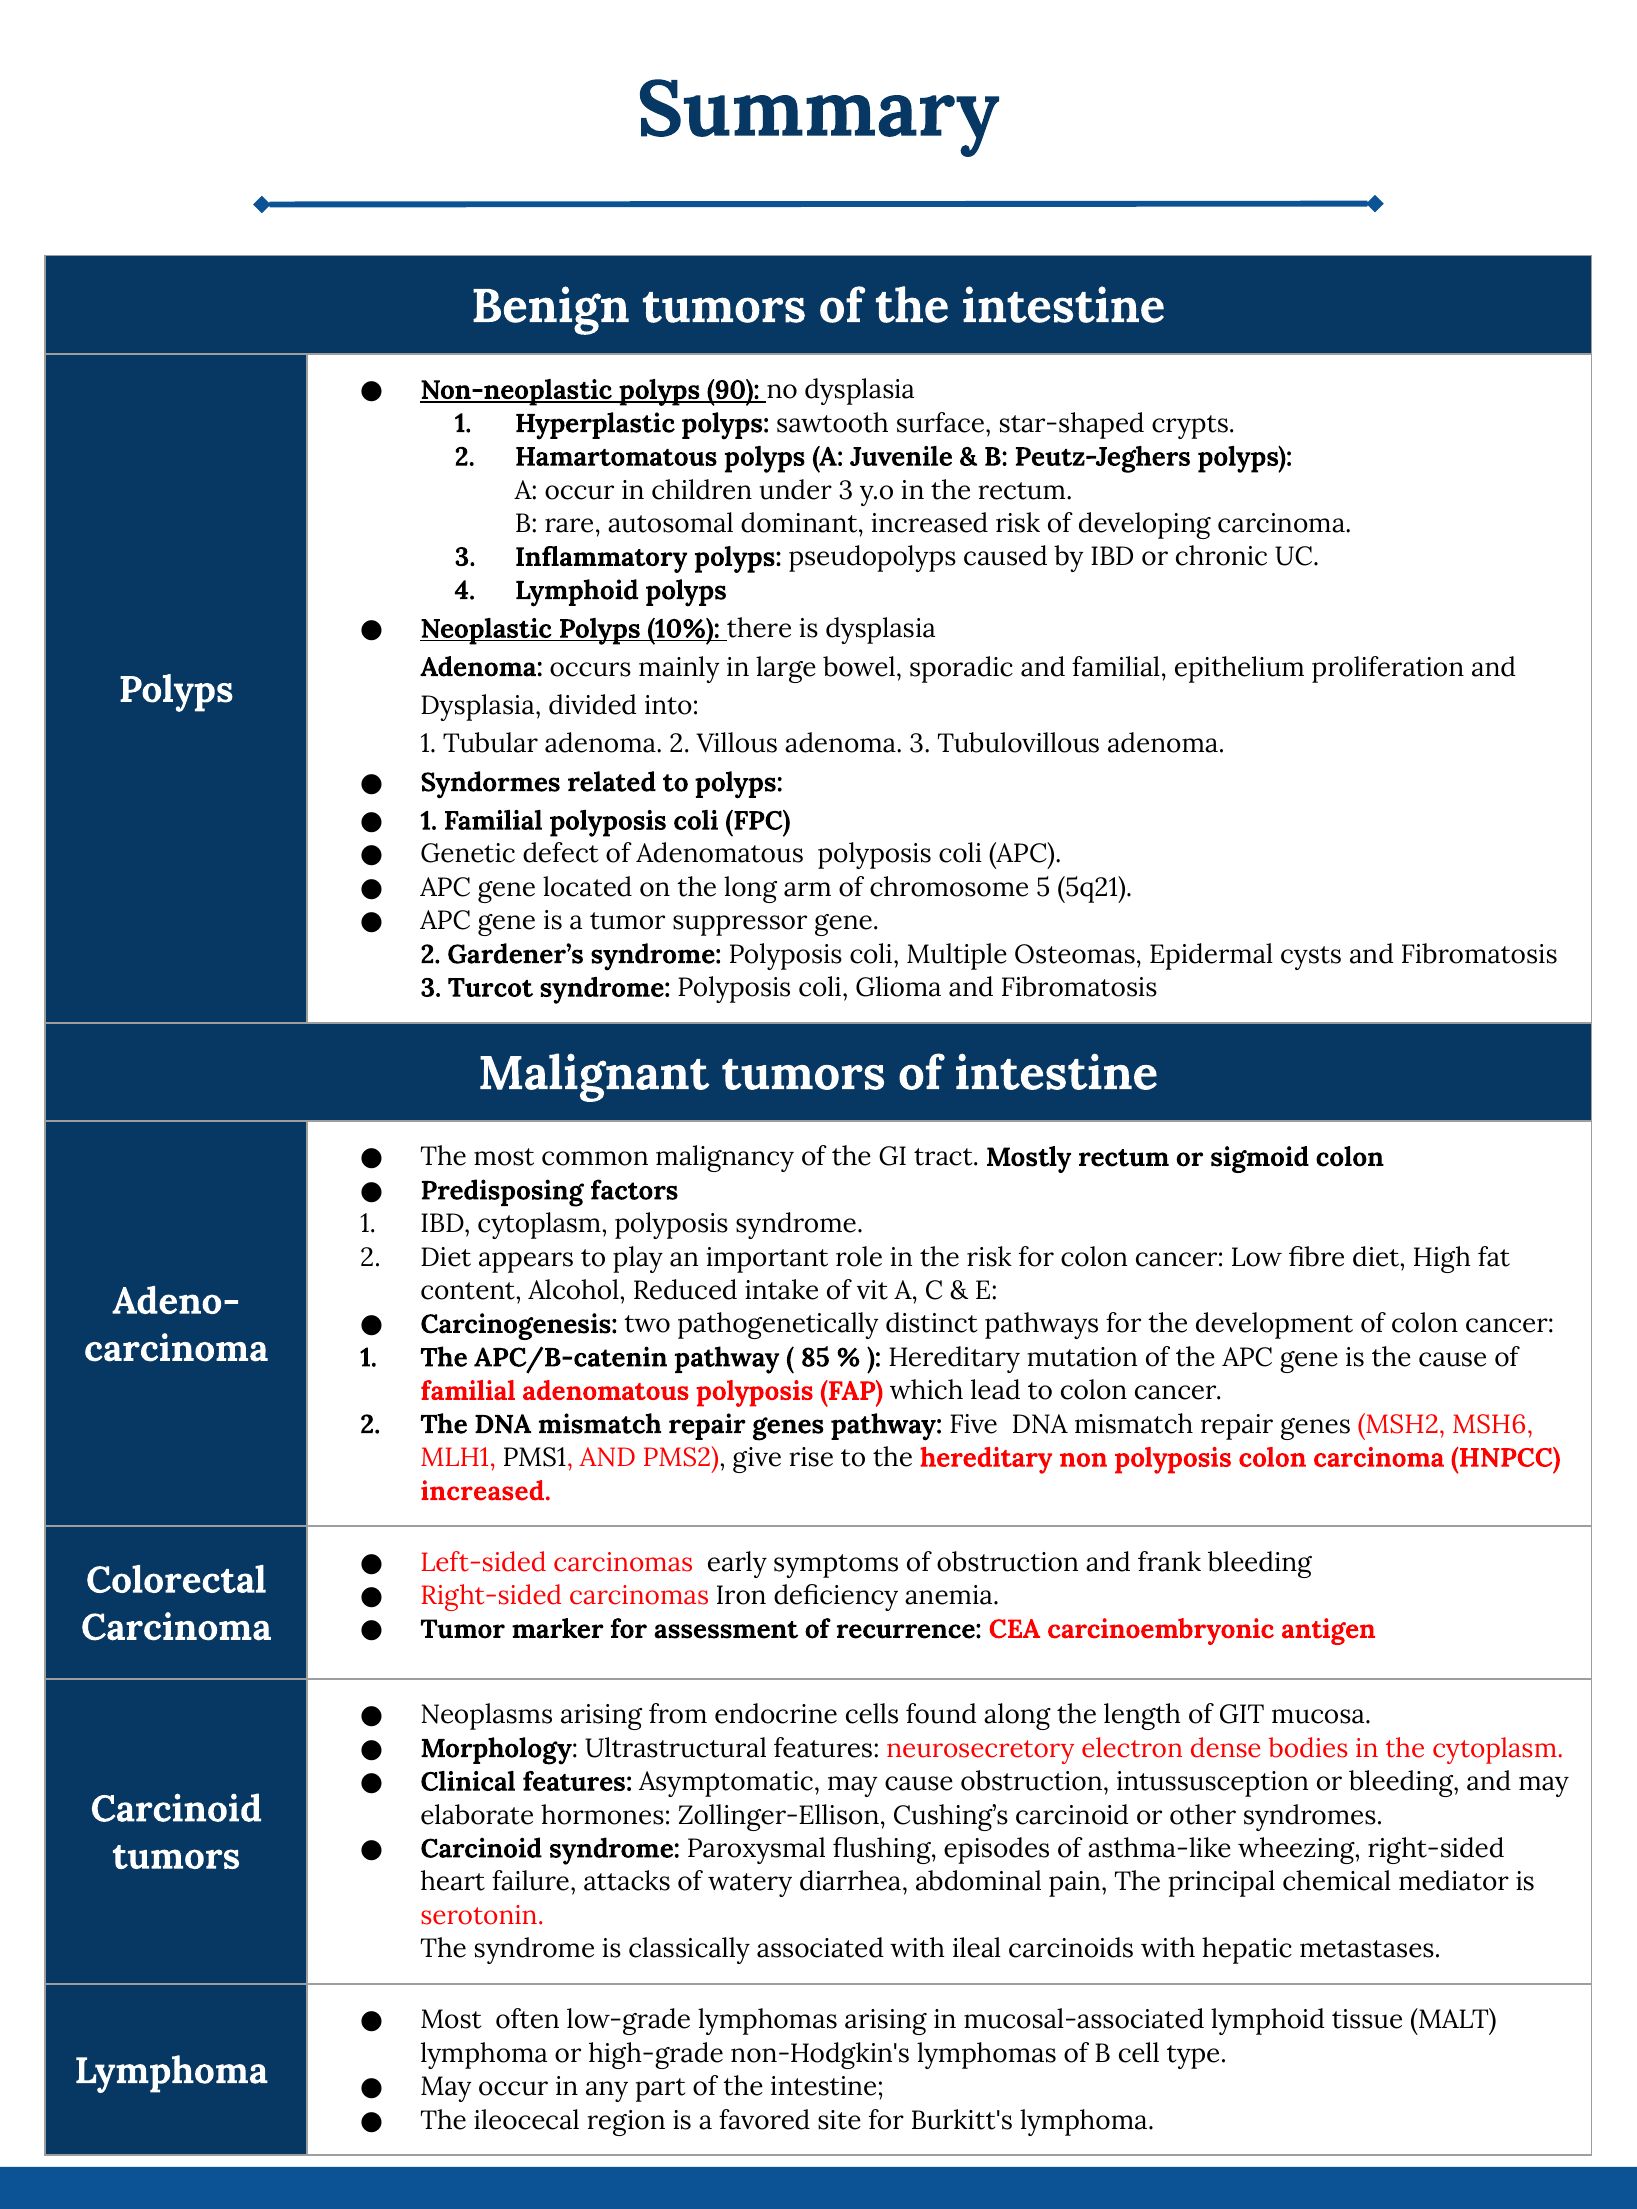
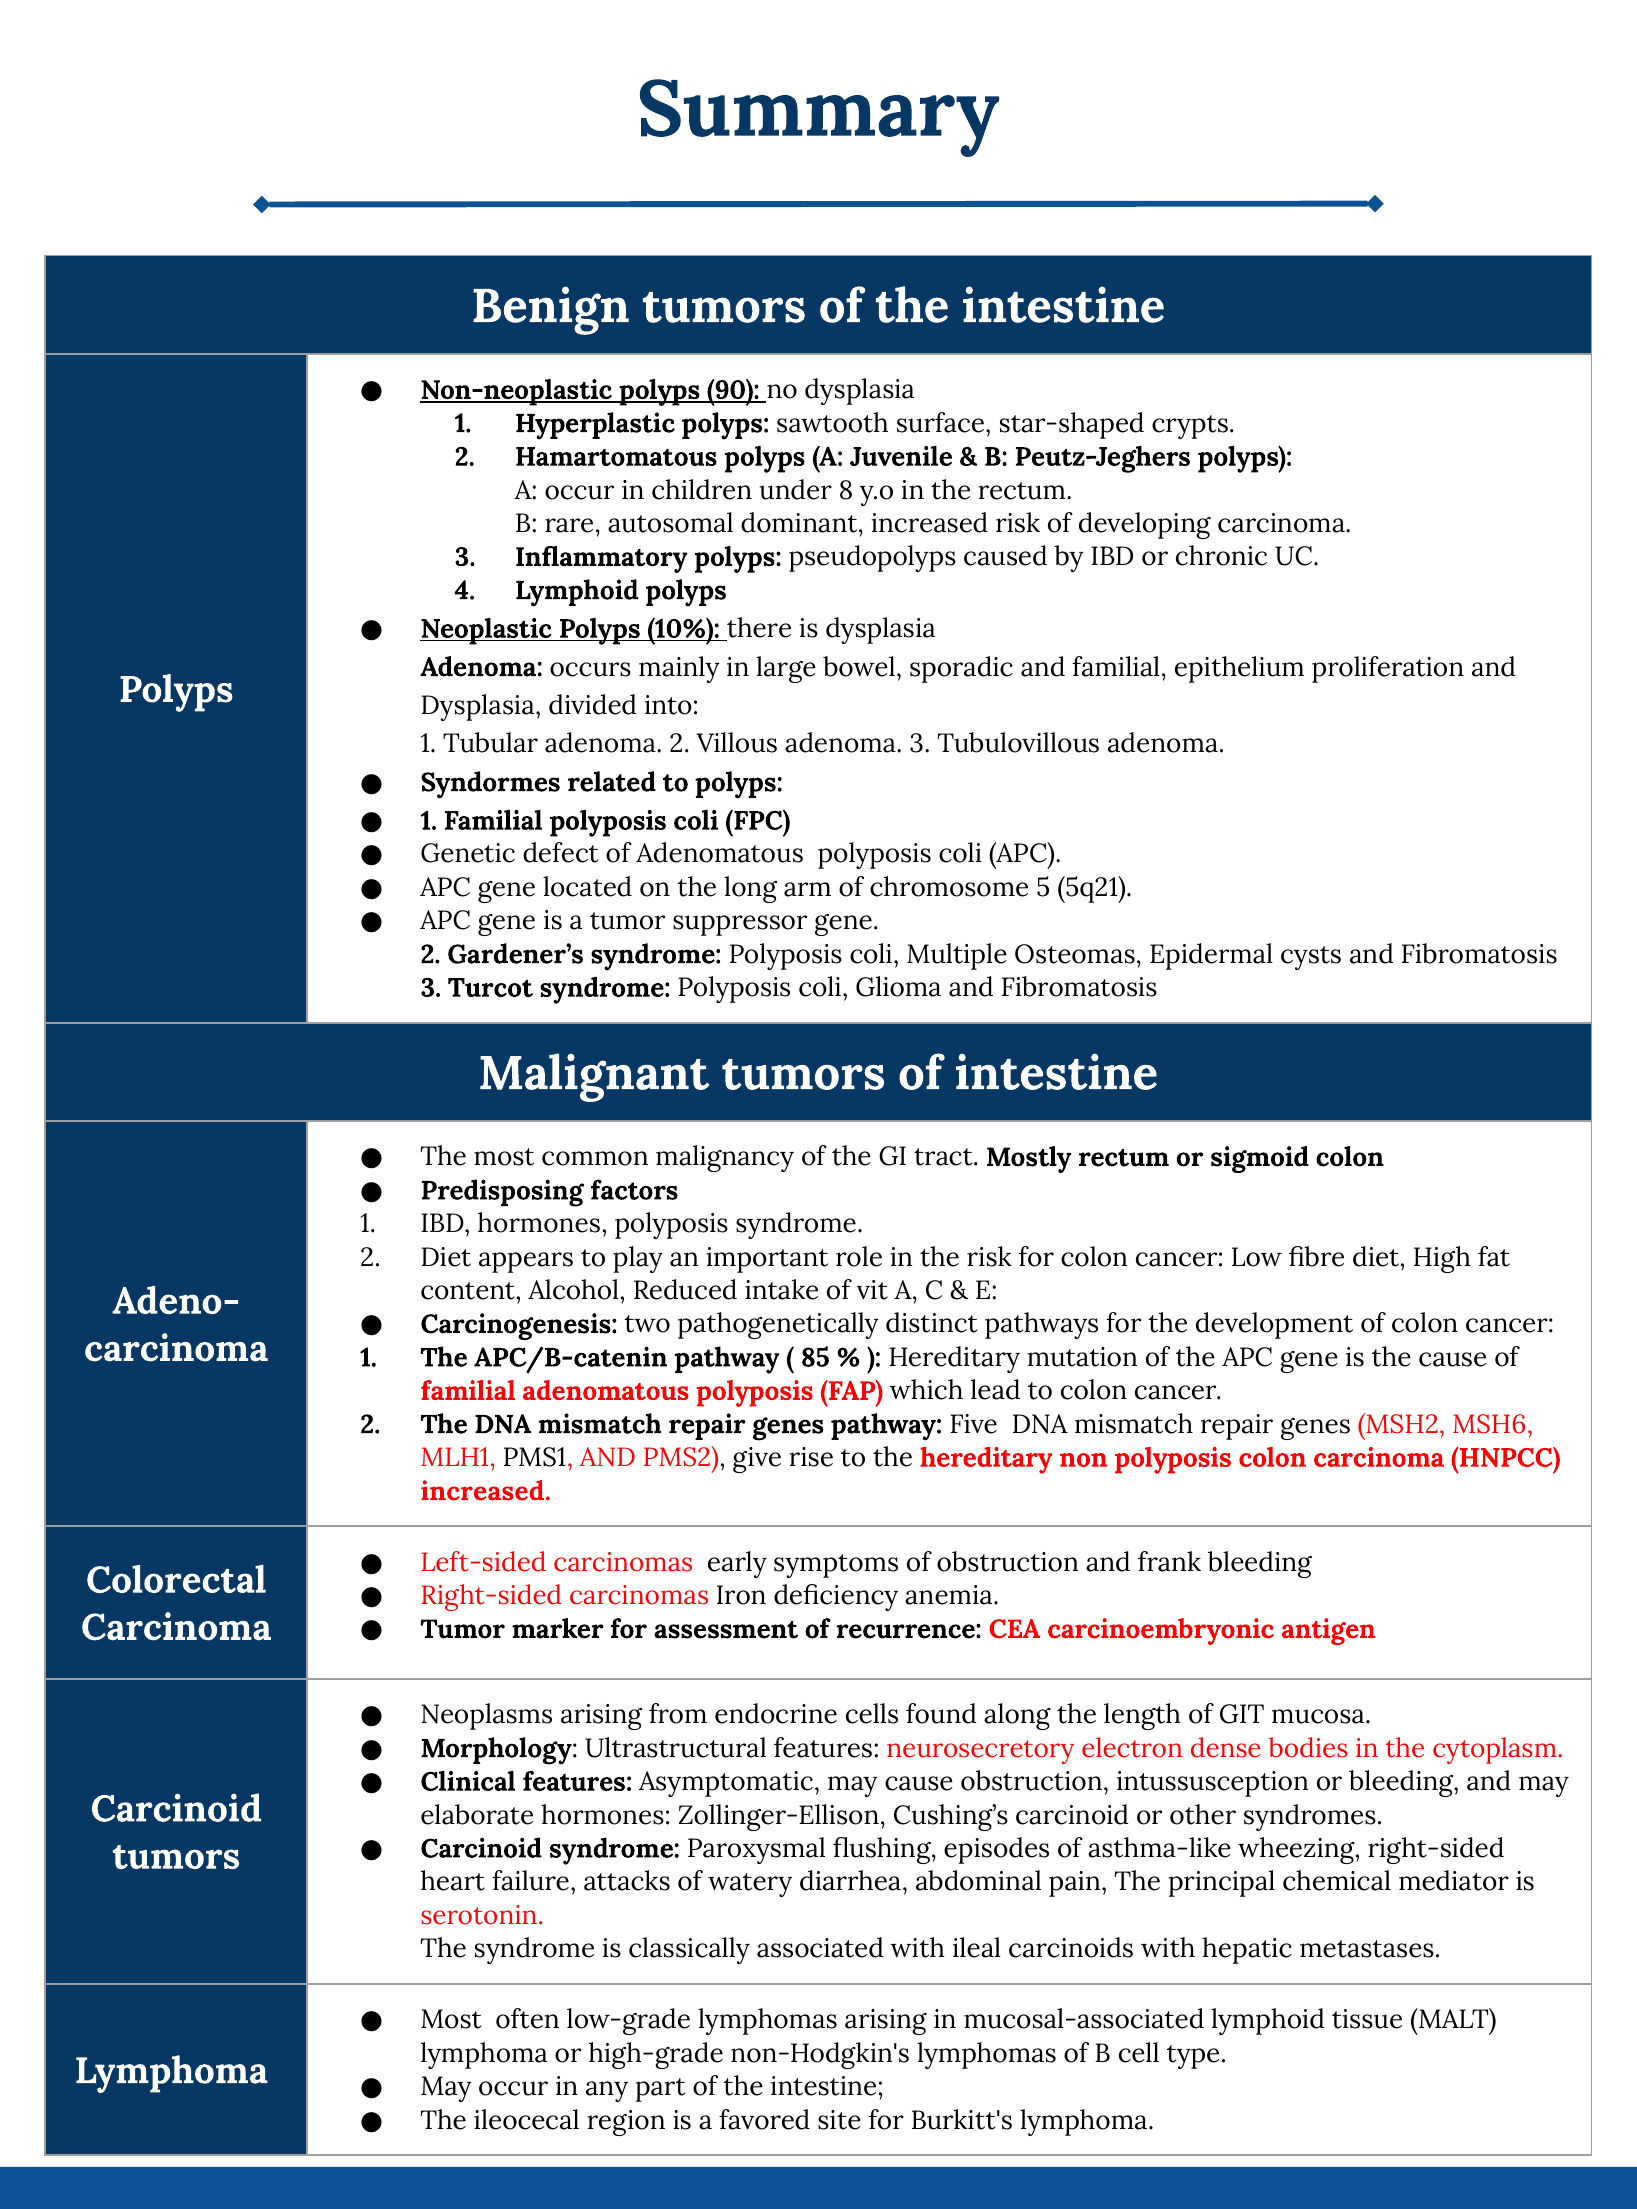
under 3: 3 -> 8 (846, 490)
IBD cytoplasm: cytoplasm -> hormones (543, 1224)
